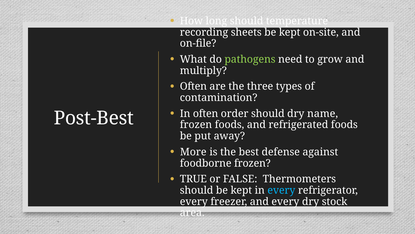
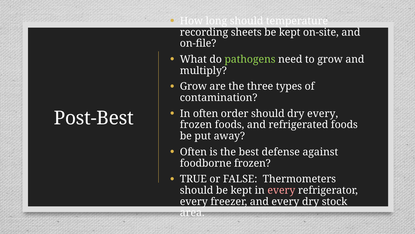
Often: Often -> Grow (193, 86)
dry name: name -> every (323, 113)
More: More -> Often (193, 152)
every colour: light blue -> pink (281, 190)
